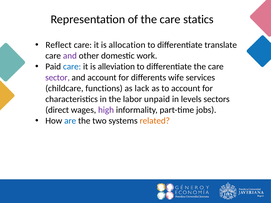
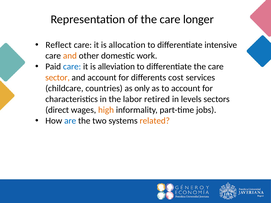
statics: statics -> longer (198, 19)
translate: translate -> intensive (221, 45)
and colour: purple -> orange (70, 56)
sector colour: purple -> orange (58, 78)
wife: wife -> cost (176, 78)
functions: functions -> countries (104, 88)
lack: lack -> only (142, 88)
unpaid: unpaid -> retired (157, 99)
high colour: purple -> orange (106, 110)
